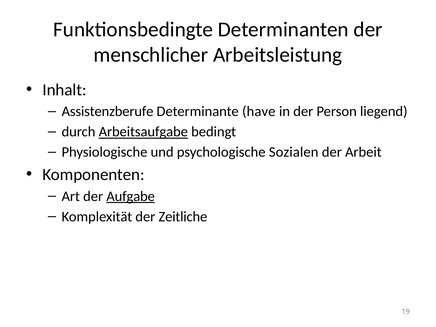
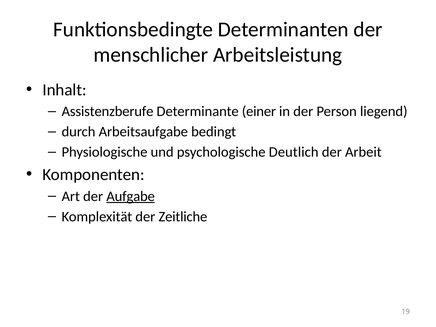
have: have -> einer (259, 111)
Arbeitsaufgabe underline: present -> none (143, 132)
Sozialen: Sozialen -> Deutlich (294, 152)
